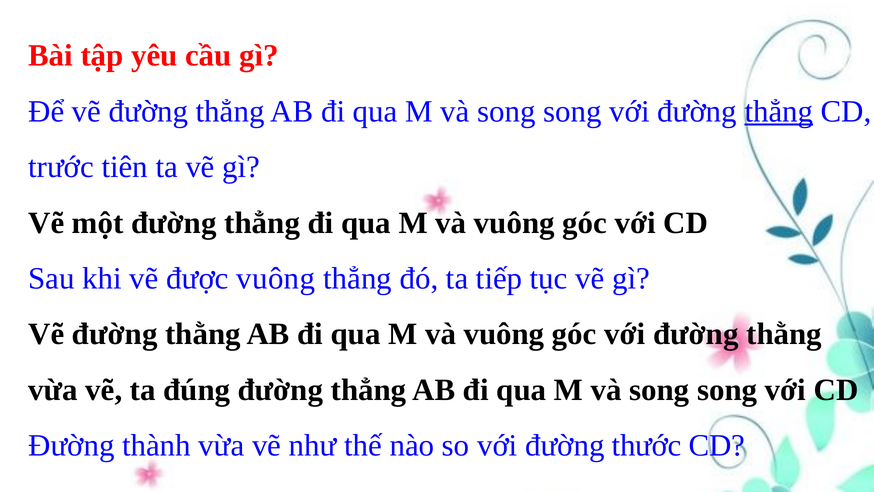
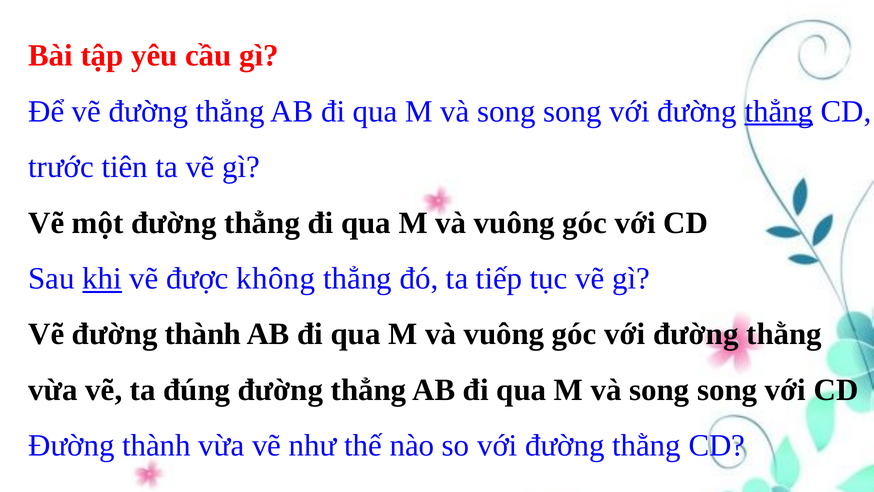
khi underline: none -> present (102, 278)
được vuông: vuông -> không (276, 278)
Vẽ đường thằng: thằng -> thành (203, 334)
so với đường thước: thước -> thằng (647, 445)
